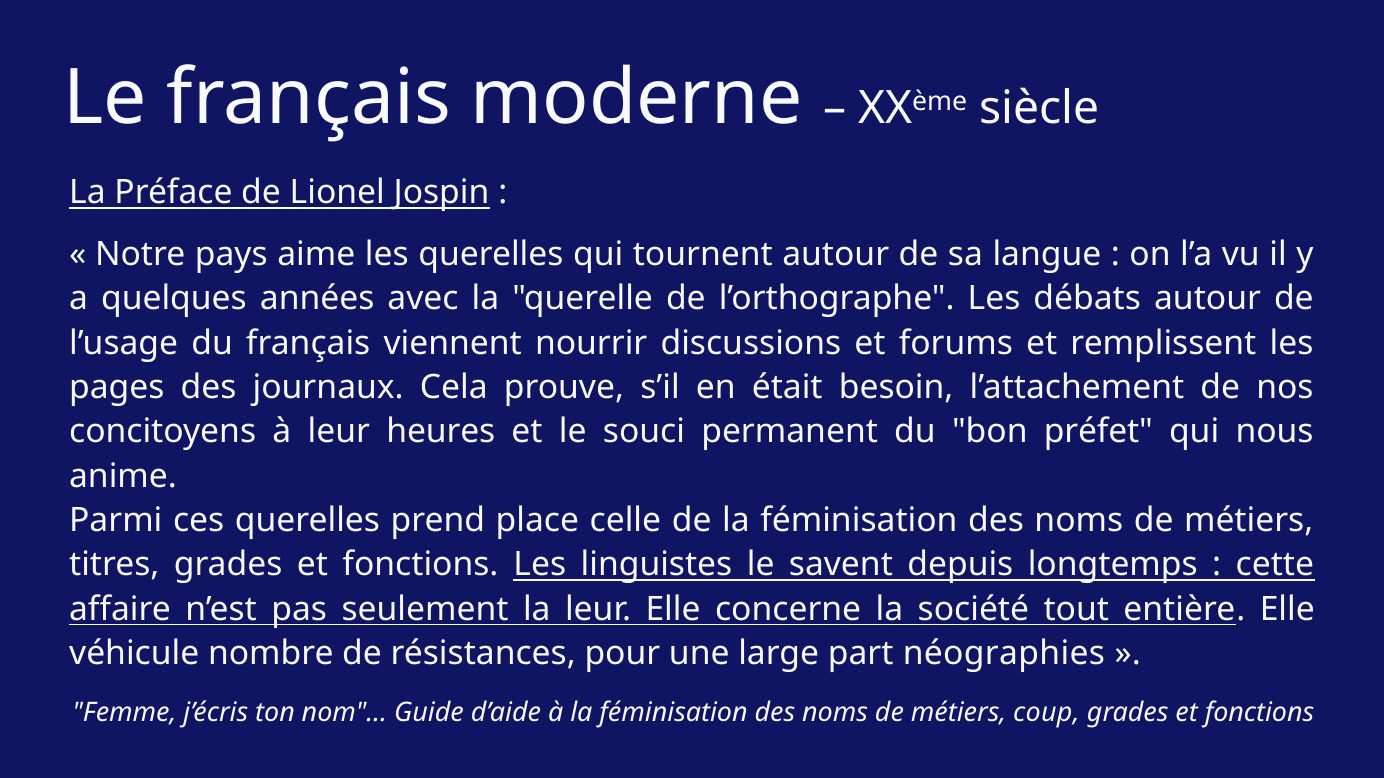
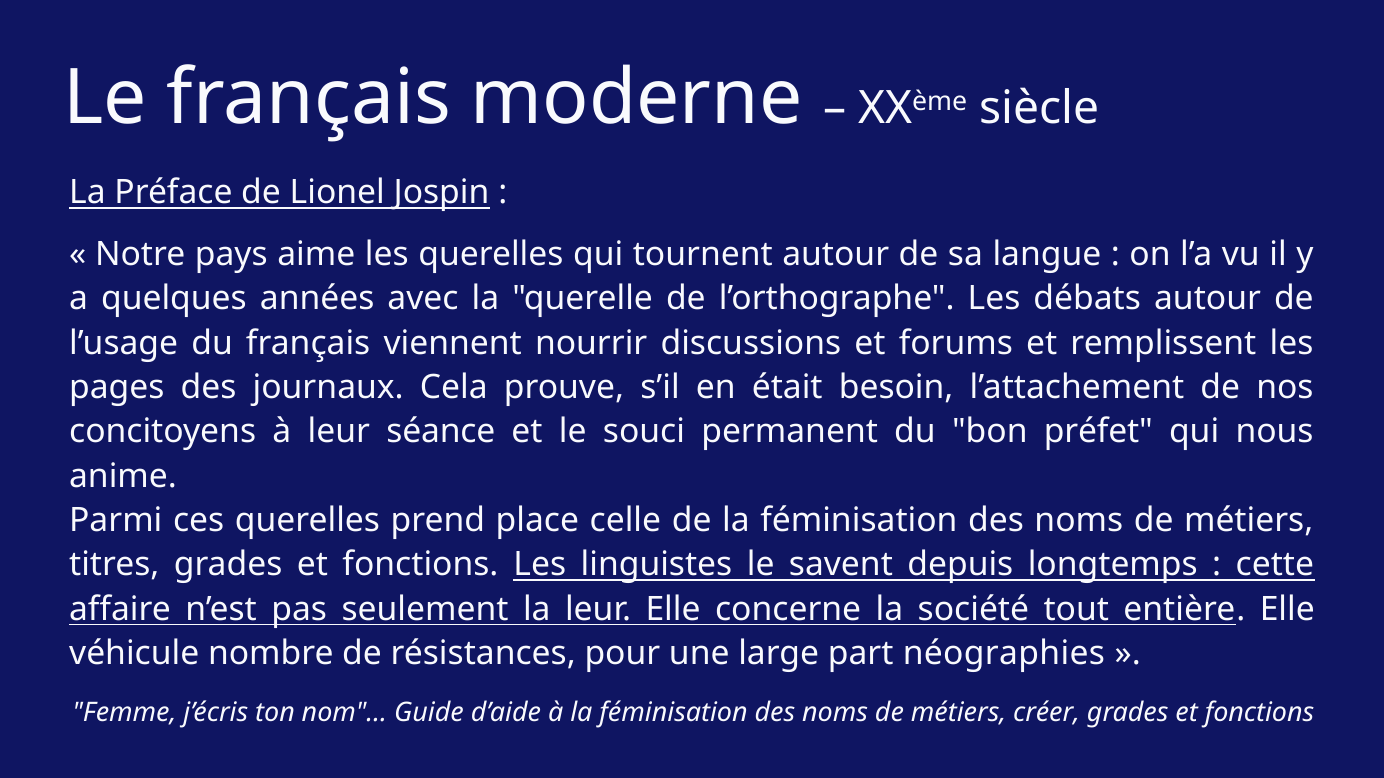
heures: heures -> séance (441, 432)
coup: coup -> créer (1047, 713)
